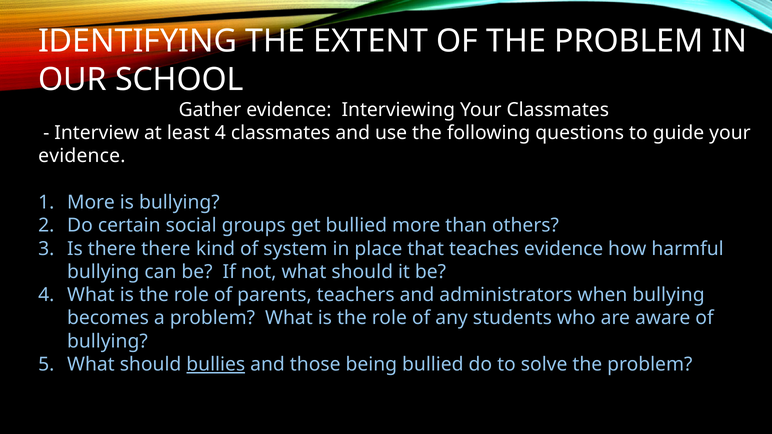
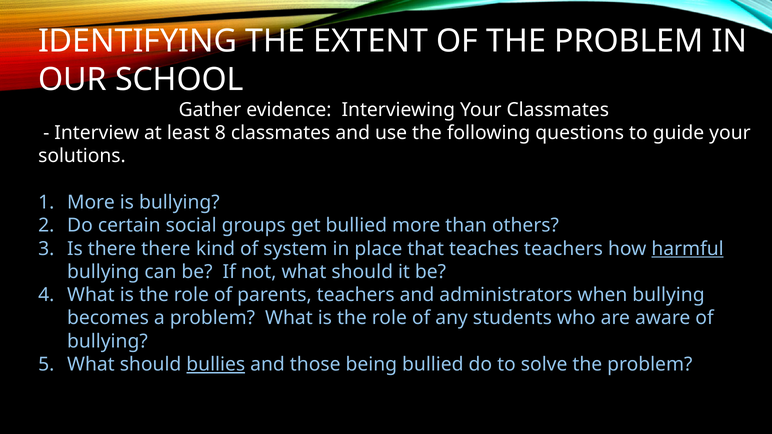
least 4: 4 -> 8 (220, 133)
evidence: evidence -> solutions (82, 156)
teaches evidence: evidence -> teachers (563, 249)
harmful underline: none -> present (688, 249)
